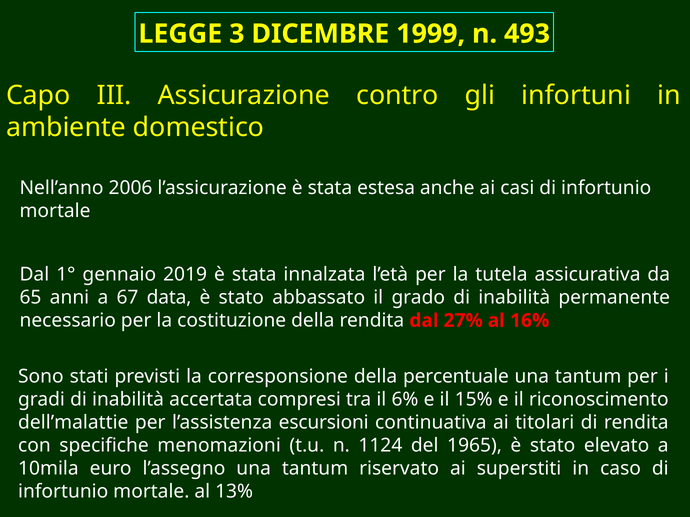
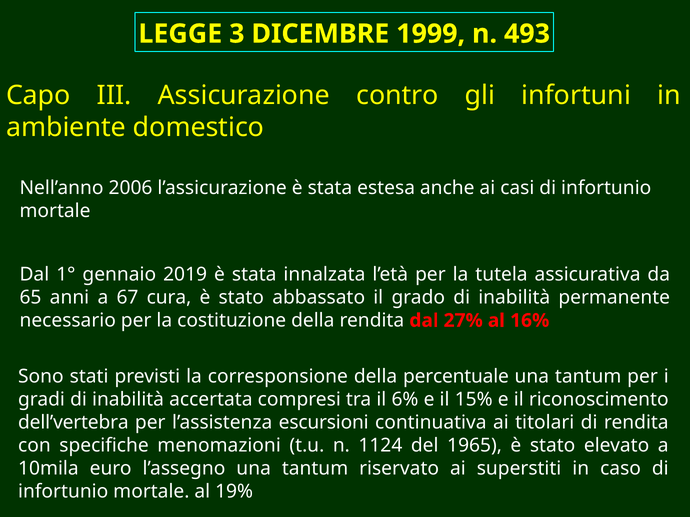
data: data -> cura (169, 298)
dell’malattie: dell’malattie -> dell’vertebra (73, 423)
13%: 13% -> 19% (234, 492)
